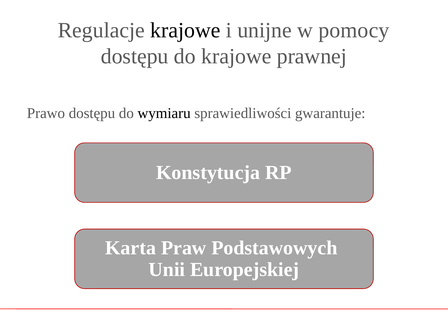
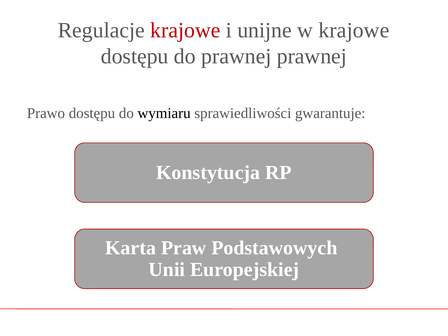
krajowe colour: black -> red (185, 30)
w pomocy: pomocy -> krajowe (354, 30)
do krajowe: krajowe -> prawnej (236, 56)
